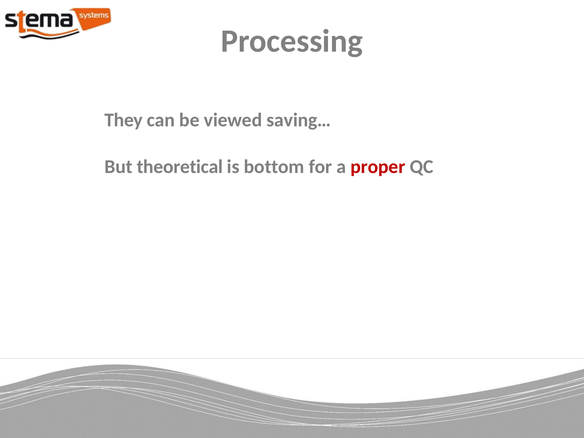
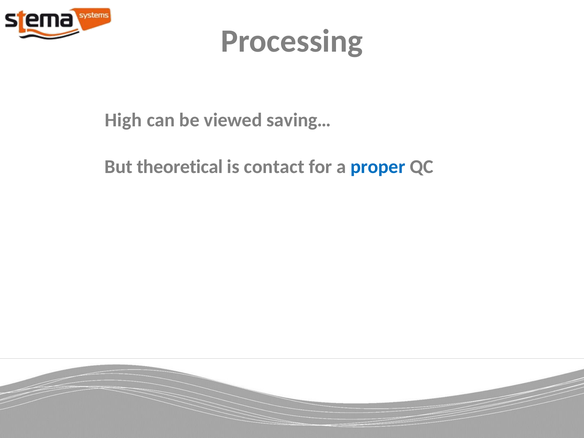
They: They -> High (123, 120)
bottom: bottom -> contact (274, 167)
proper colour: red -> blue (378, 167)
